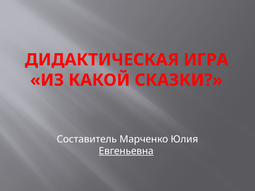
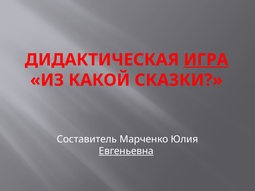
ИГРА underline: none -> present (206, 60)
